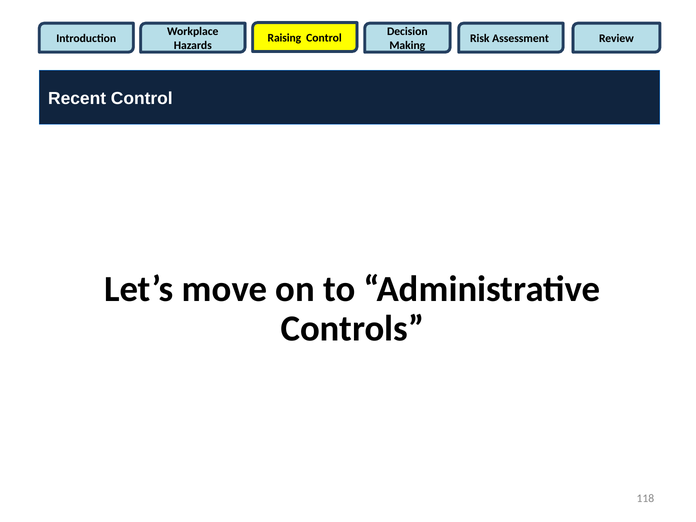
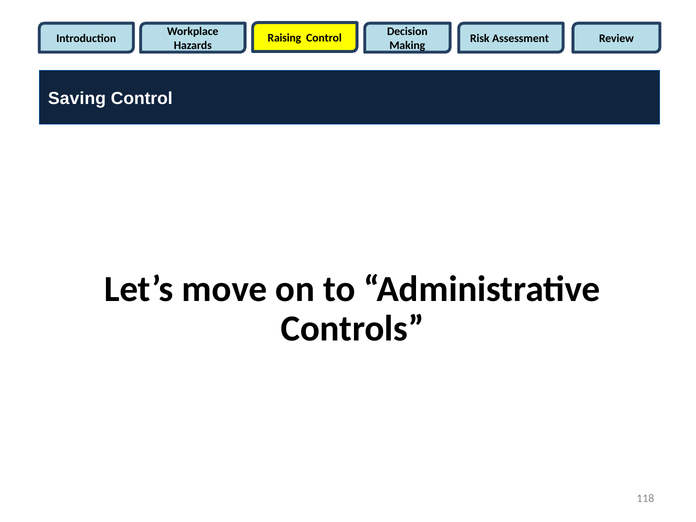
Recent: Recent -> Saving (77, 98)
